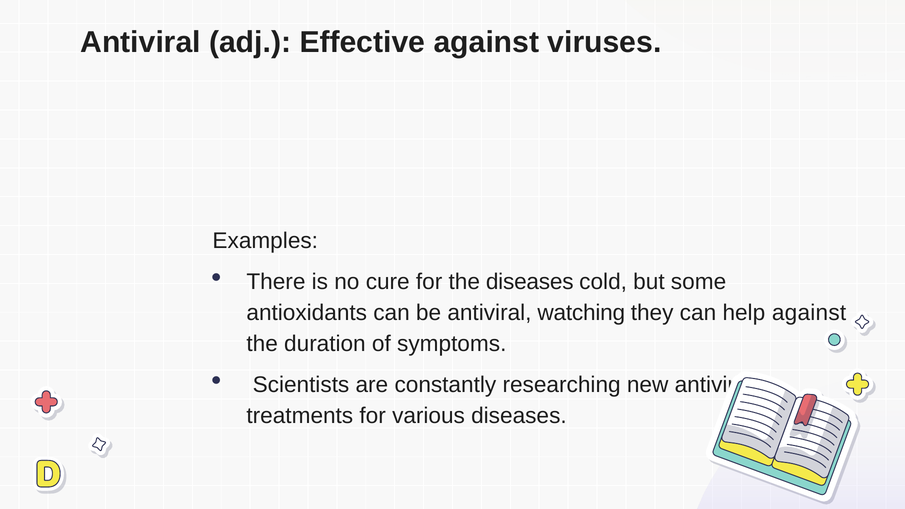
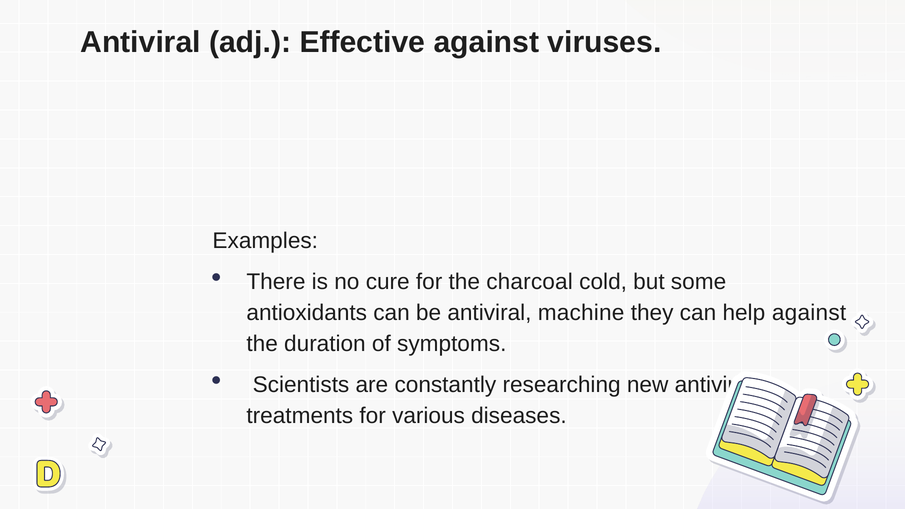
the diseases: diseases -> charcoal (530, 282)
watching: watching -> machine (581, 313)
